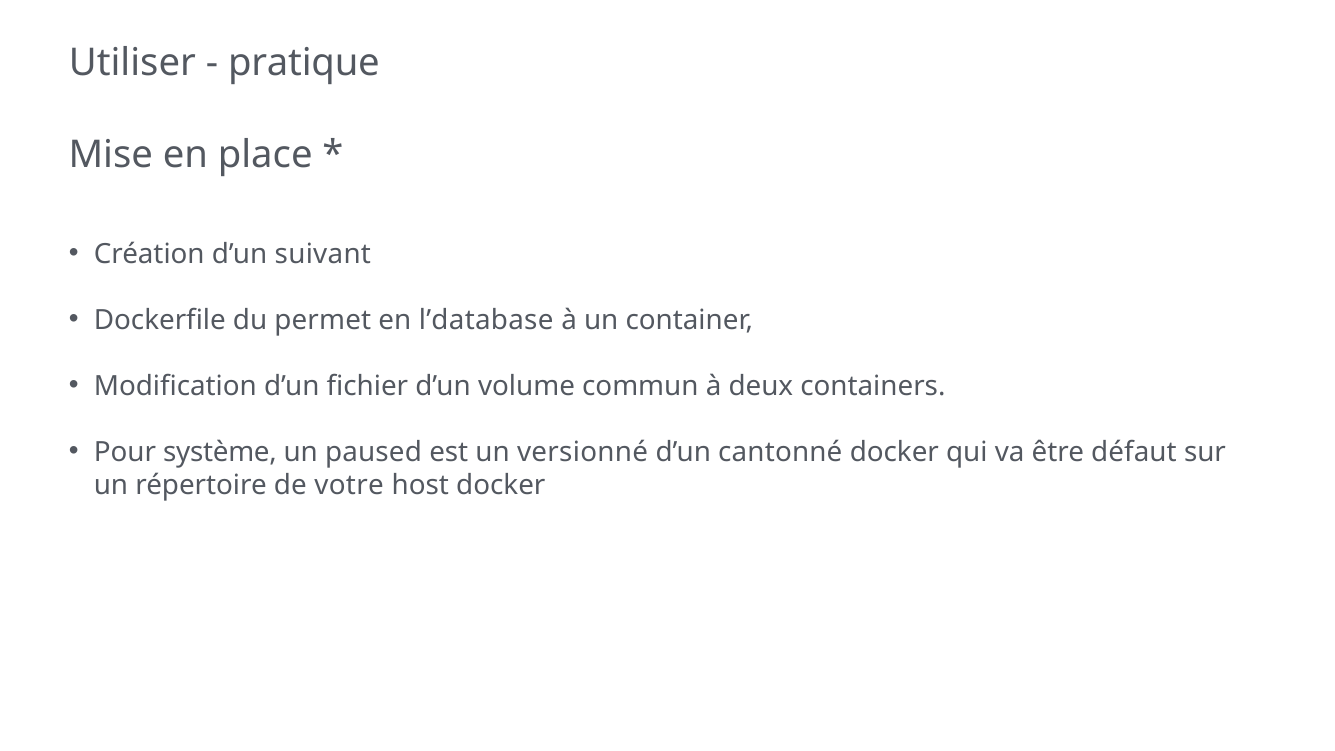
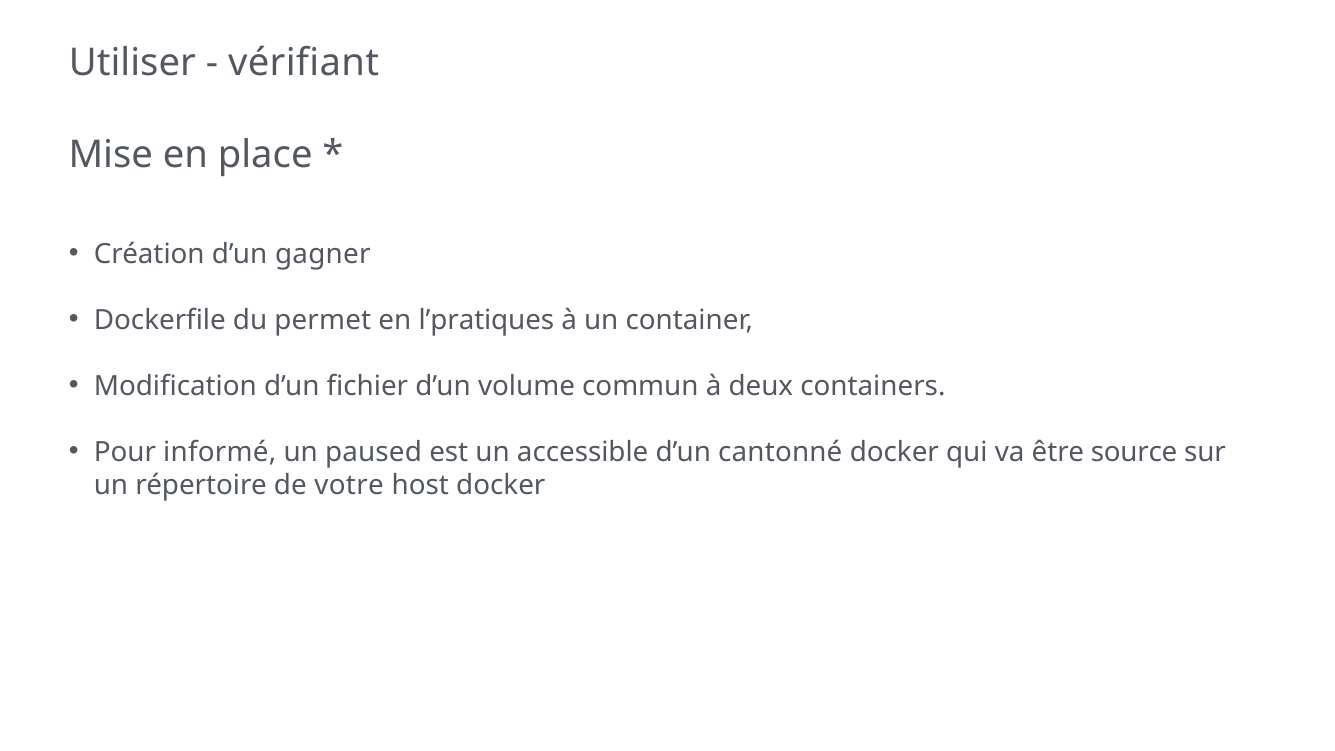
pratique: pratique -> vérifiant (304, 63)
suivant: suivant -> gagner (323, 254)
l’database: l’database -> l’pratiques (486, 320)
système: système -> informé (220, 452)
versionné: versionné -> accessible (583, 452)
défaut: défaut -> source (1134, 452)
